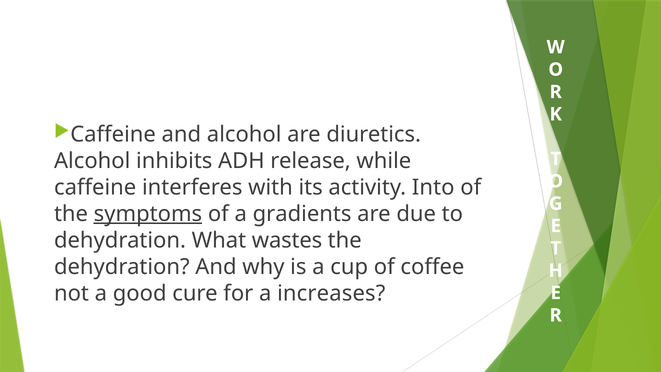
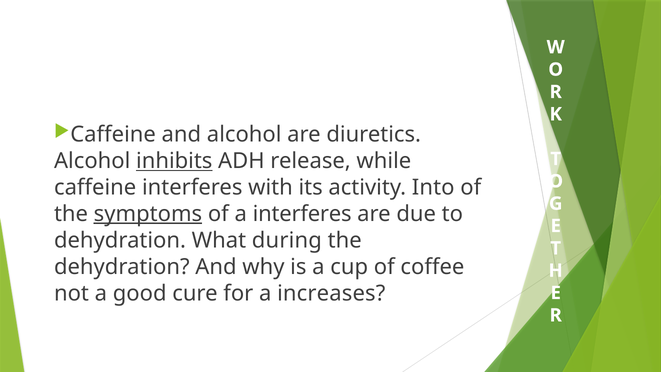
inhibits underline: none -> present (174, 161)
a gradients: gradients -> interferes (302, 214)
wastes: wastes -> during (287, 240)
